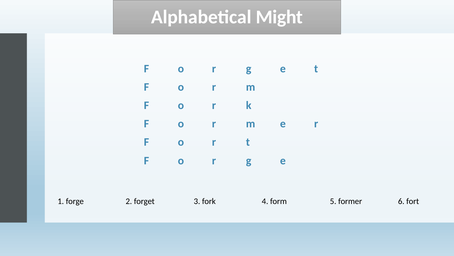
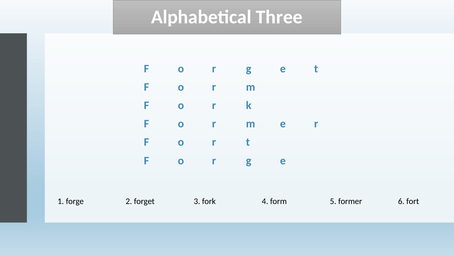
Might: Might -> Three (279, 17)
